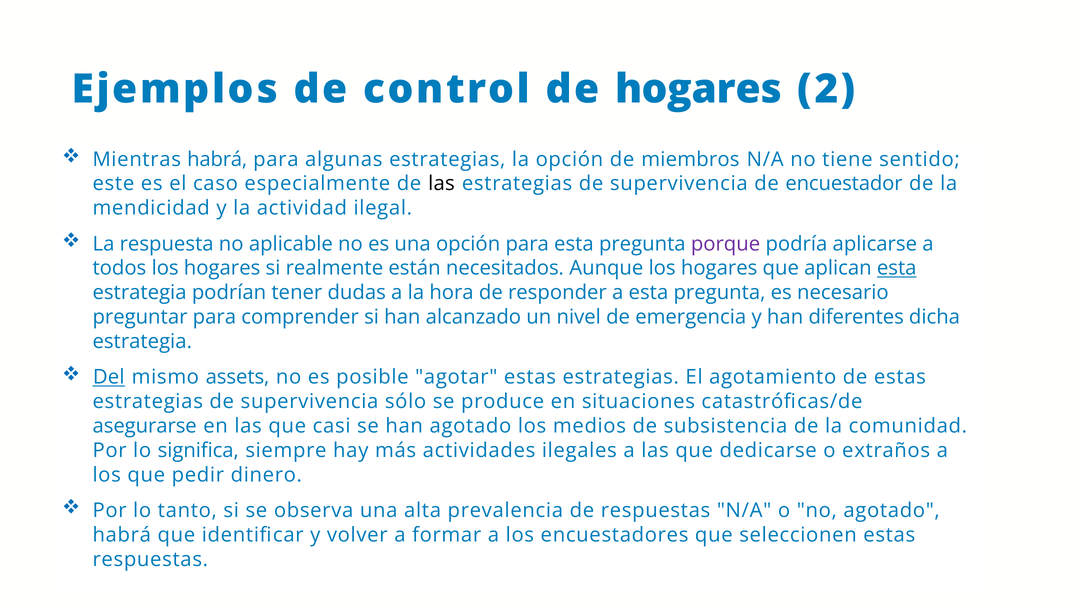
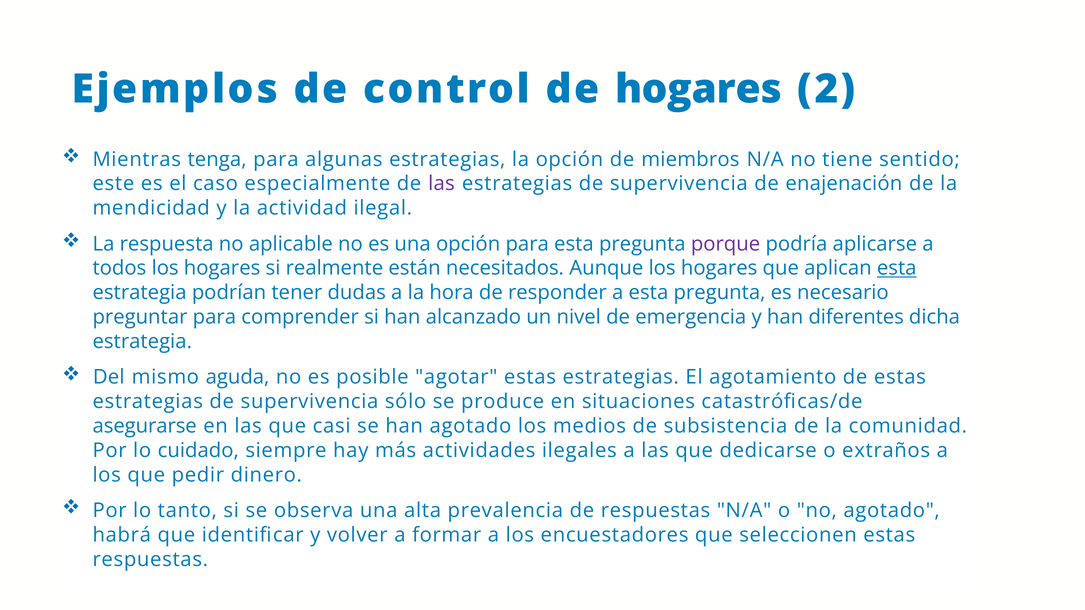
Mientras habrá: habrá -> tenga (217, 159)
las colour: black -> purple (441, 184)
encuestador: encuestador -> enajenación (844, 184)
Del underline: present -> none (109, 377)
assets: assets -> aguda (237, 377)
significa: significa -> cuidado (198, 451)
